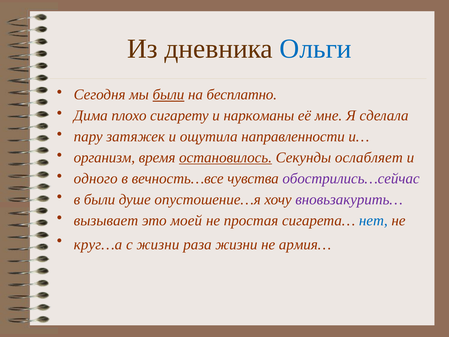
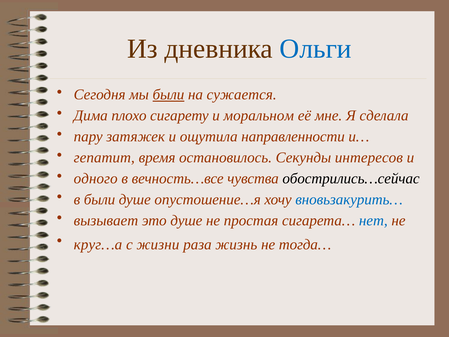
бесплатно: бесплатно -> сужается (242, 95)
наркоманы: наркоманы -> моральном (259, 116)
организм: организм -> гепатит (104, 157)
остановилось underline: present -> none (226, 157)
ослабляет: ослабляет -> интересов (369, 157)
обострились…сейчас colour: purple -> black (351, 178)
вновьзакурить… colour: purple -> blue (349, 199)
это моей: моей -> душе (186, 220)
раза жизни: жизни -> жизнь (236, 244)
армия…: армия… -> тогда… (305, 244)
